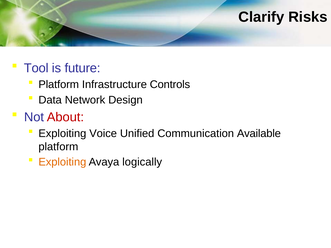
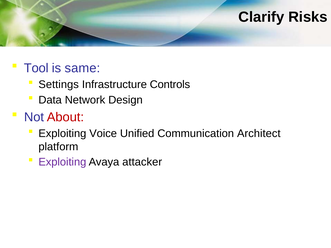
future: future -> same (82, 68)
Platform: Platform -> Settings (59, 85)
Available: Available -> Architect (259, 134)
Exploiting colour: orange -> purple (62, 162)
logically: logically -> attacker (142, 162)
